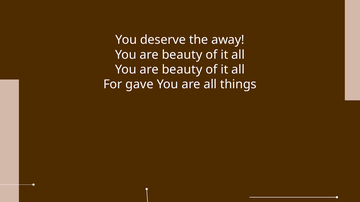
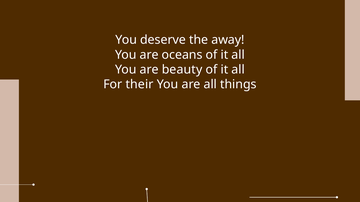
beauty: beauty -> oceans (182, 55)
gave: gave -> their (140, 85)
